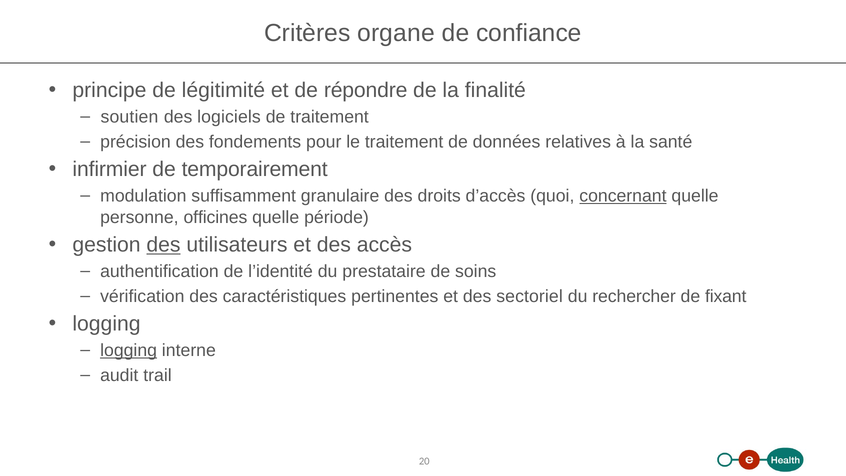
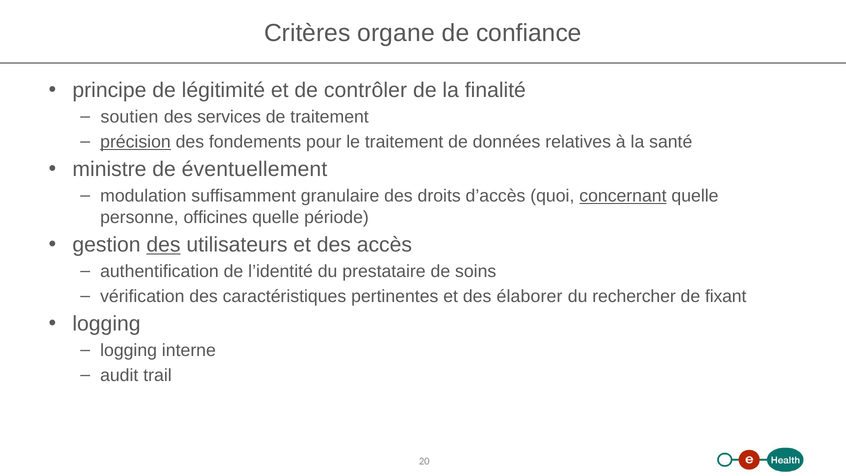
répondre: répondre -> contrôler (366, 90)
logiciels: logiciels -> services (229, 117)
précision underline: none -> present (135, 142)
infirmier: infirmier -> ministre (109, 169)
temporairement: temporairement -> éventuellement (254, 169)
sectoriel: sectoriel -> élaborer (530, 296)
logging underline: present -> none (129, 350)
